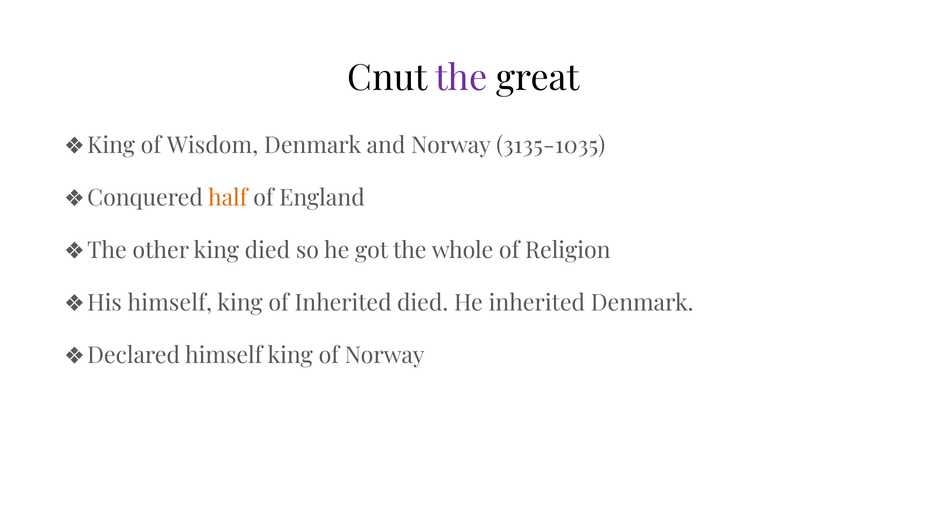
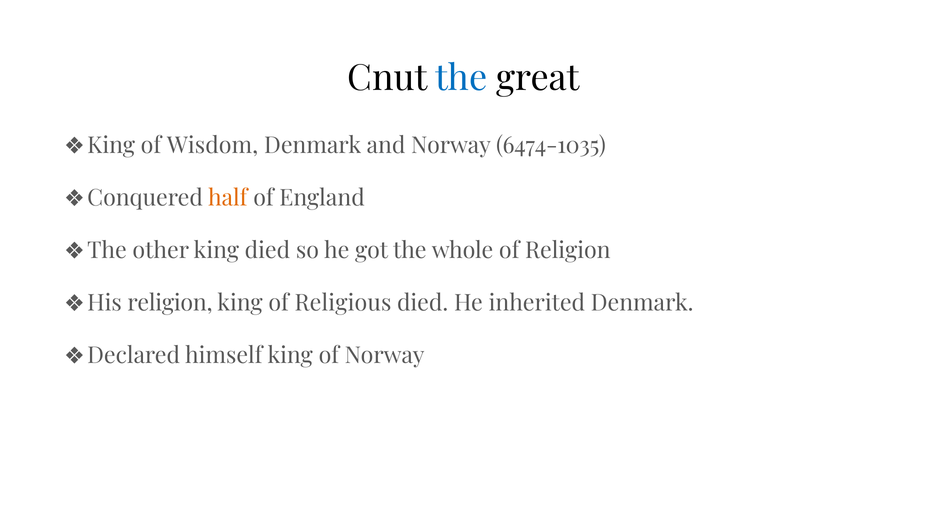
the colour: purple -> blue (461, 79)
3135-1035: 3135-1035 -> 6474-1035 (551, 146)
himself: himself -> religion (170, 303)
of Inherited: Inherited -> Religious (343, 303)
